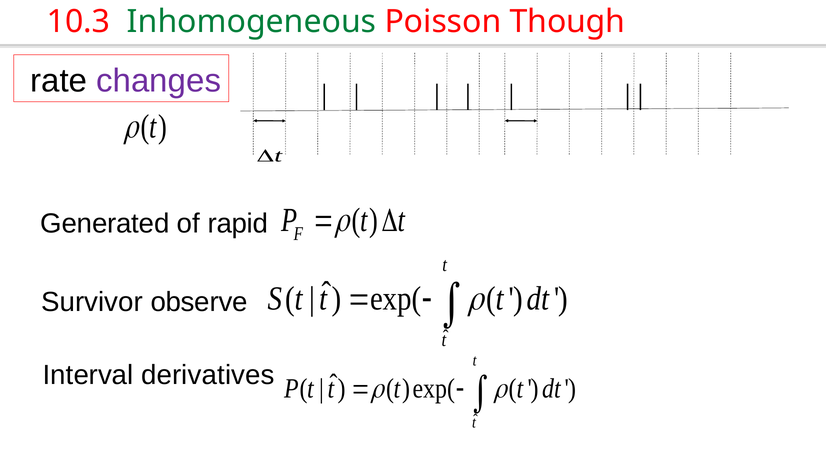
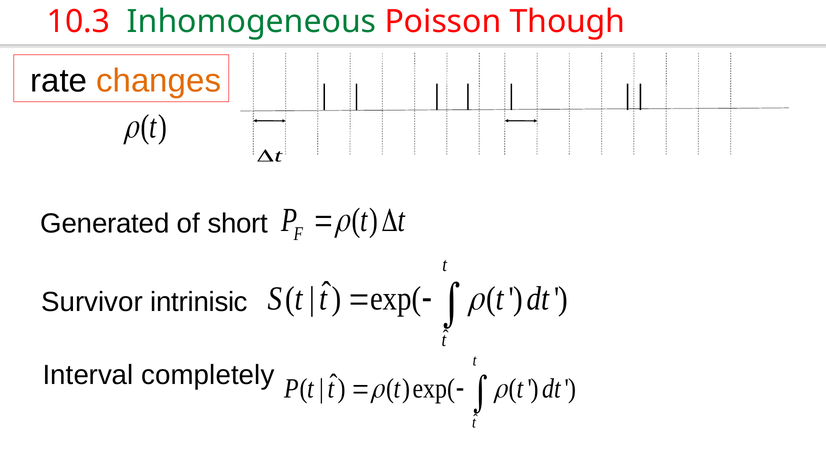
changes colour: purple -> orange (159, 81)
rapid: rapid -> short (238, 223)
observe: observe -> intrinisic (199, 302)
derivatives: derivatives -> completely (208, 375)
